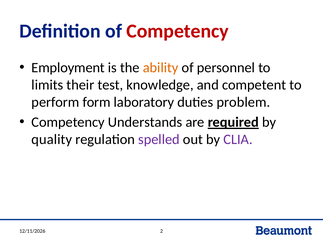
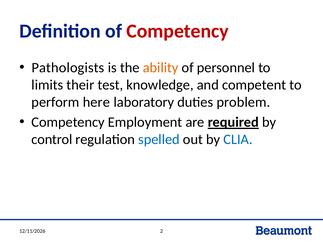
Employment: Employment -> Pathologists (68, 68)
form: form -> here (96, 102)
Understands: Understands -> Employment (145, 122)
quality: quality -> control (52, 140)
spelled colour: purple -> blue (159, 140)
CLIA colour: purple -> blue (238, 140)
